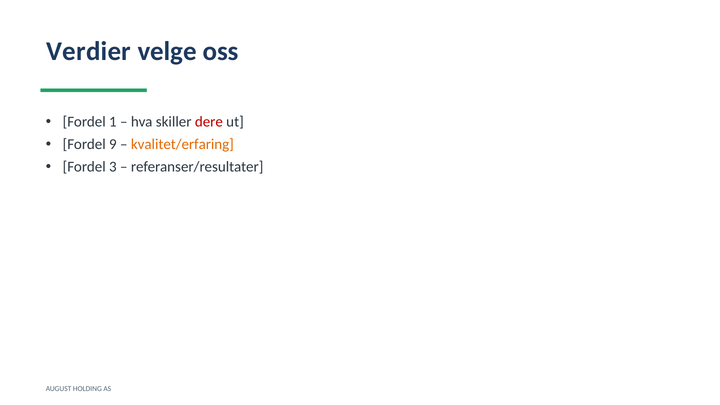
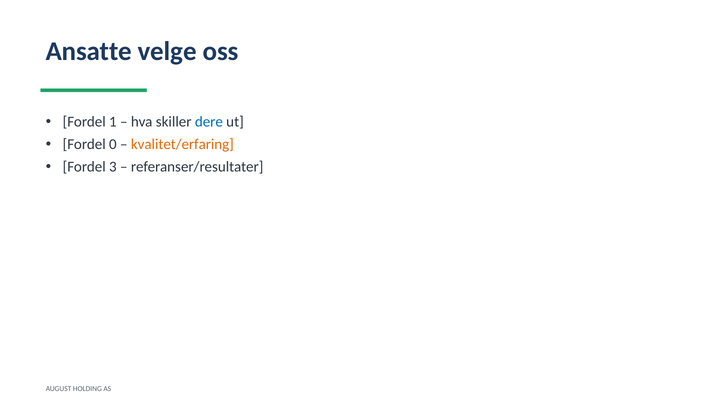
Verdier: Verdier -> Ansatte (89, 51)
dere colour: red -> blue (209, 122)
9: 9 -> 0 (113, 144)
